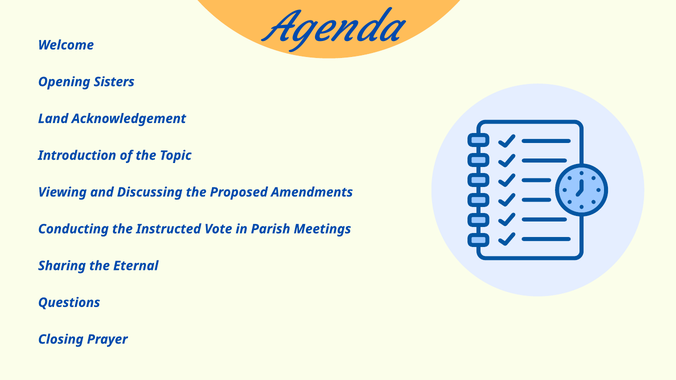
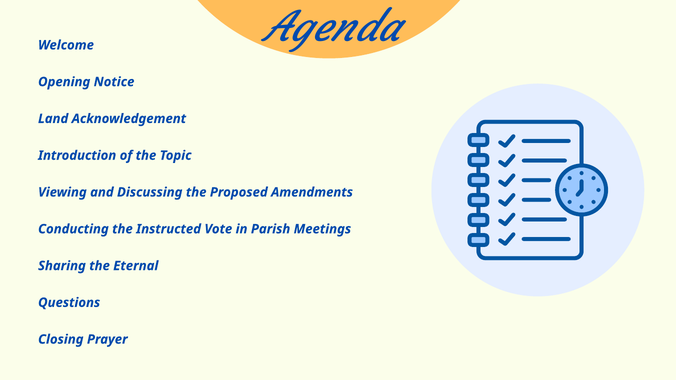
Sisters: Sisters -> Notice (114, 82)
